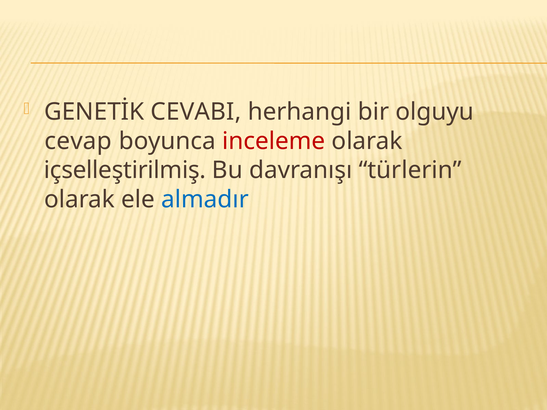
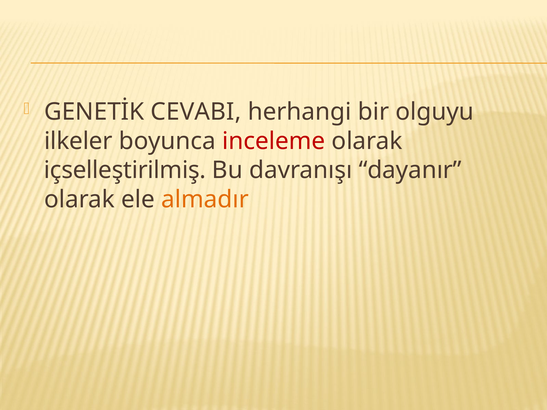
cevap: cevap -> ilkeler (78, 141)
türlerin: türlerin -> dayanır (410, 170)
almadır colour: blue -> orange (205, 199)
